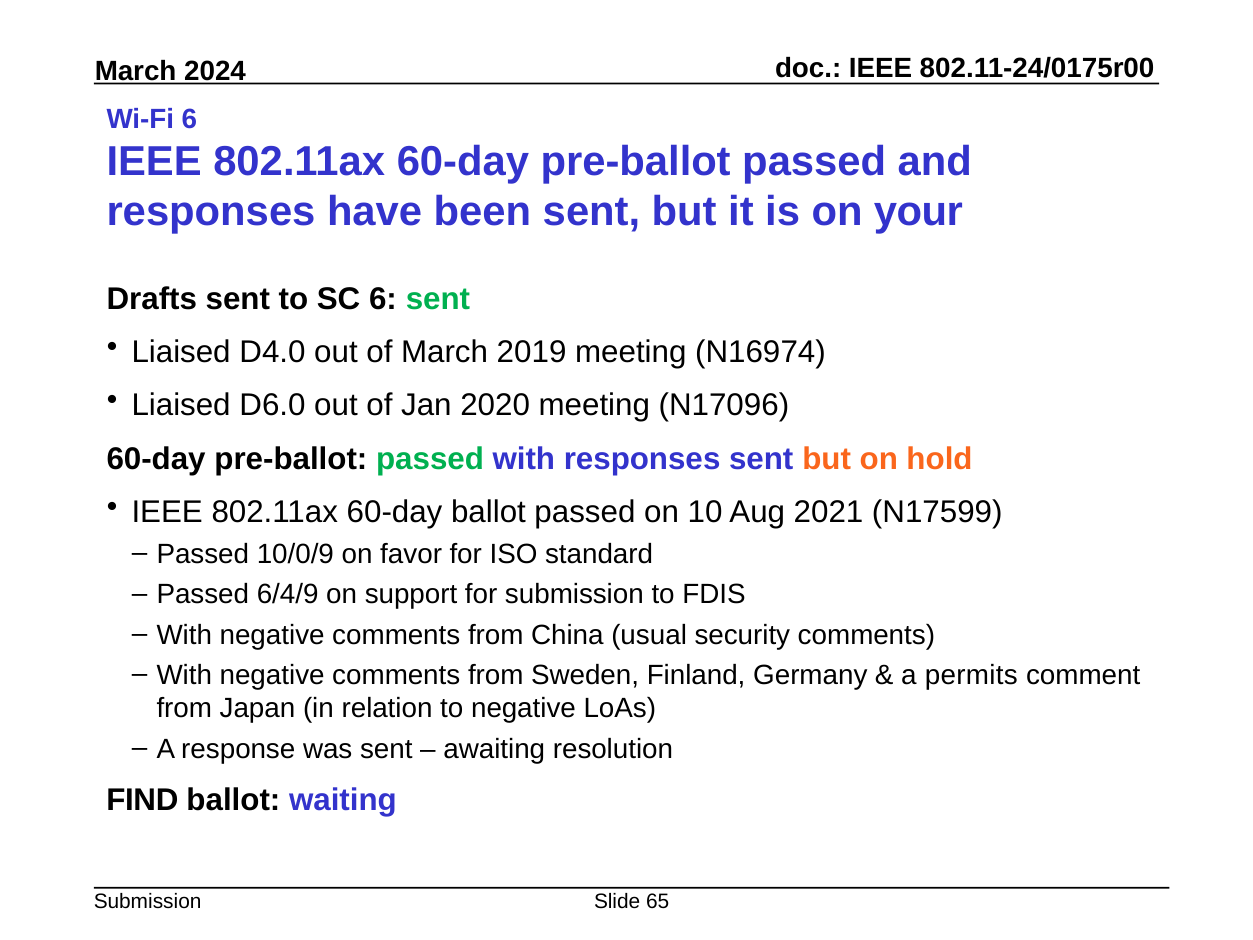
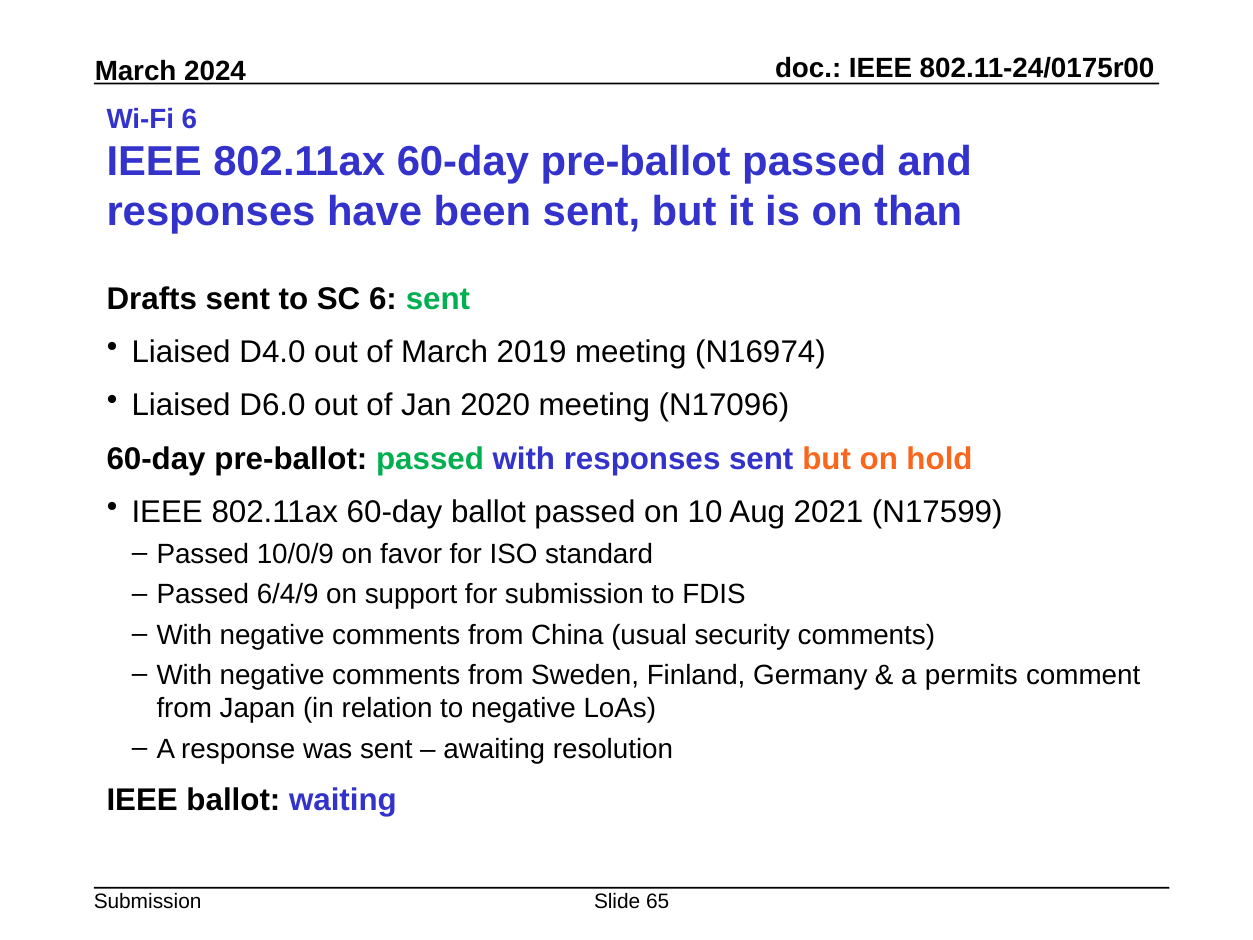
your: your -> than (918, 212)
FIND: FIND -> IEEE (142, 800)
